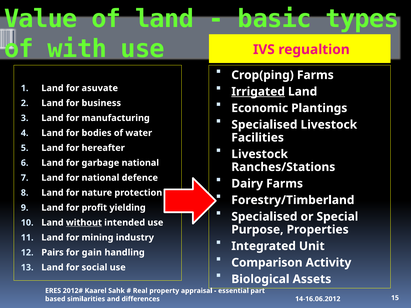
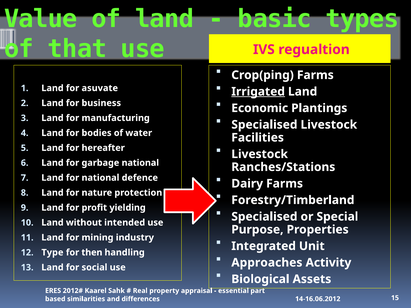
with: with -> that (77, 49)
without underline: present -> none (84, 223)
Pairs: Pairs -> Type (52, 253)
gain: gain -> then (92, 253)
Comparison: Comparison -> Approaches (267, 263)
